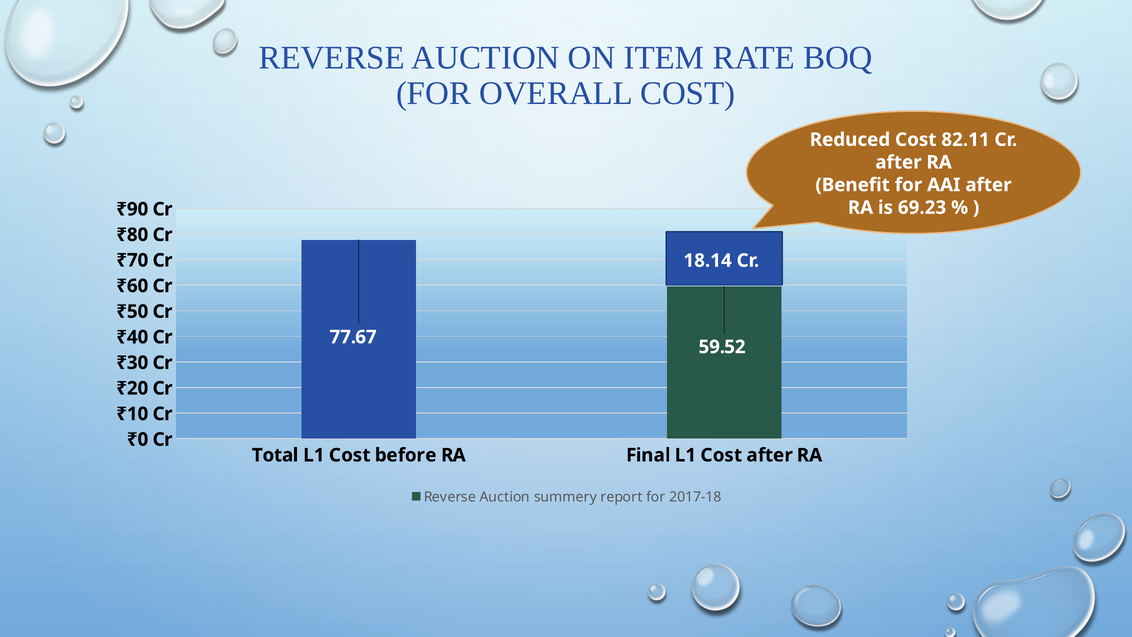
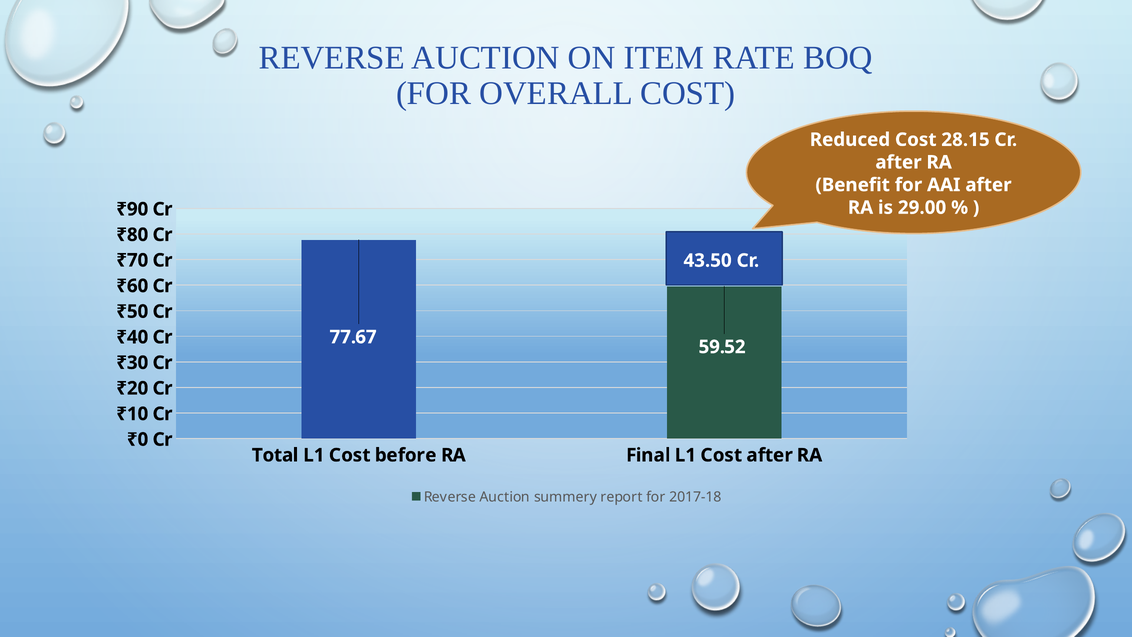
82.11: 82.11 -> 28.15 (965, 140)
69.23: 69.23 -> 29.00 (922, 208)
18.14: 18.14 -> 43.50 (708, 260)
